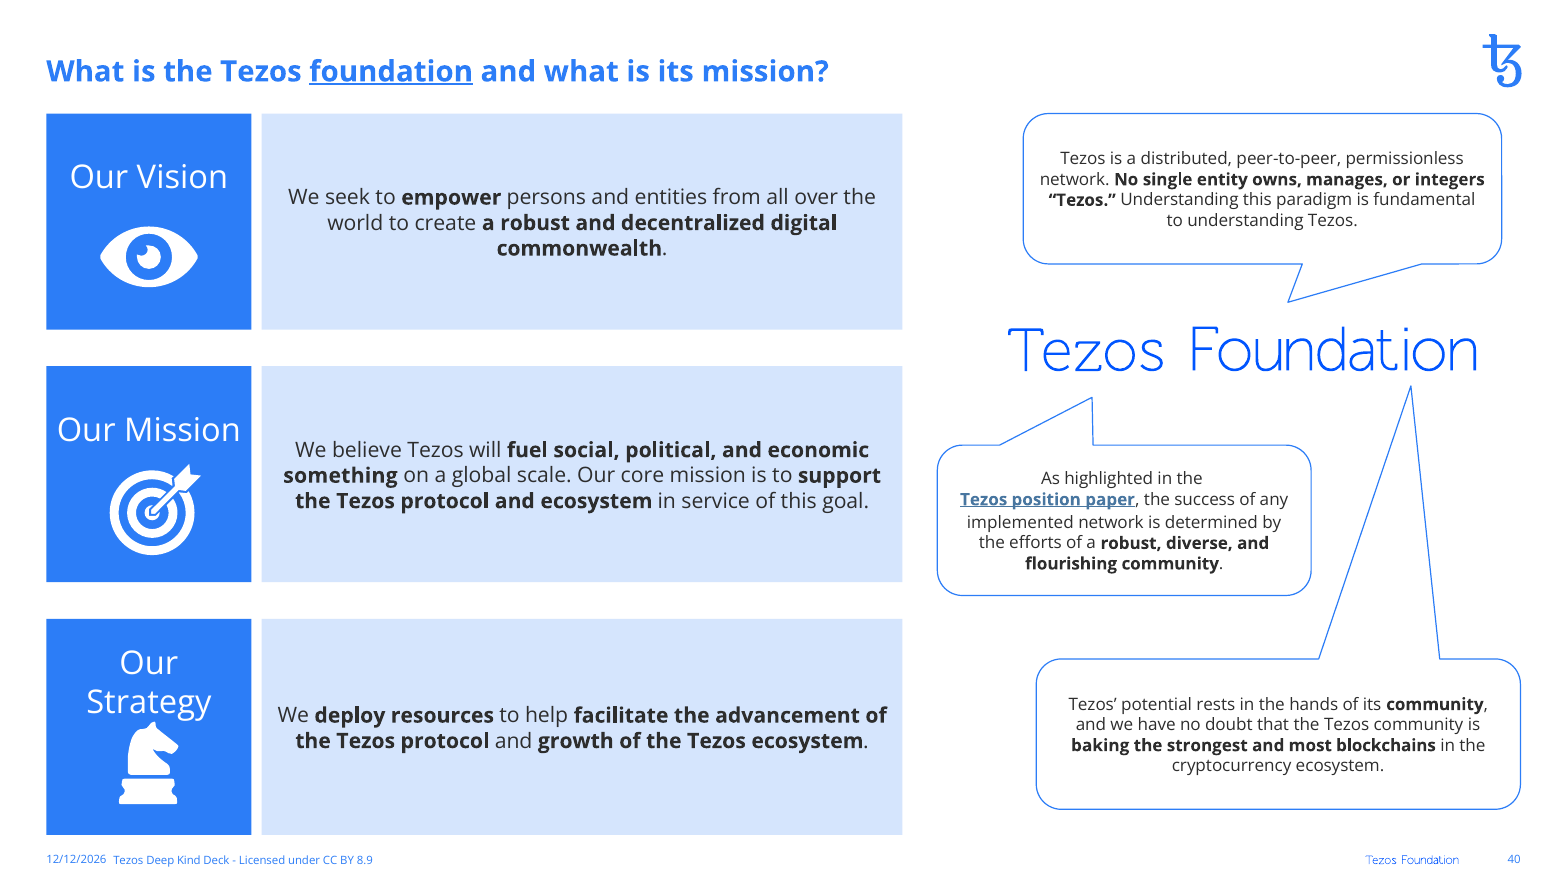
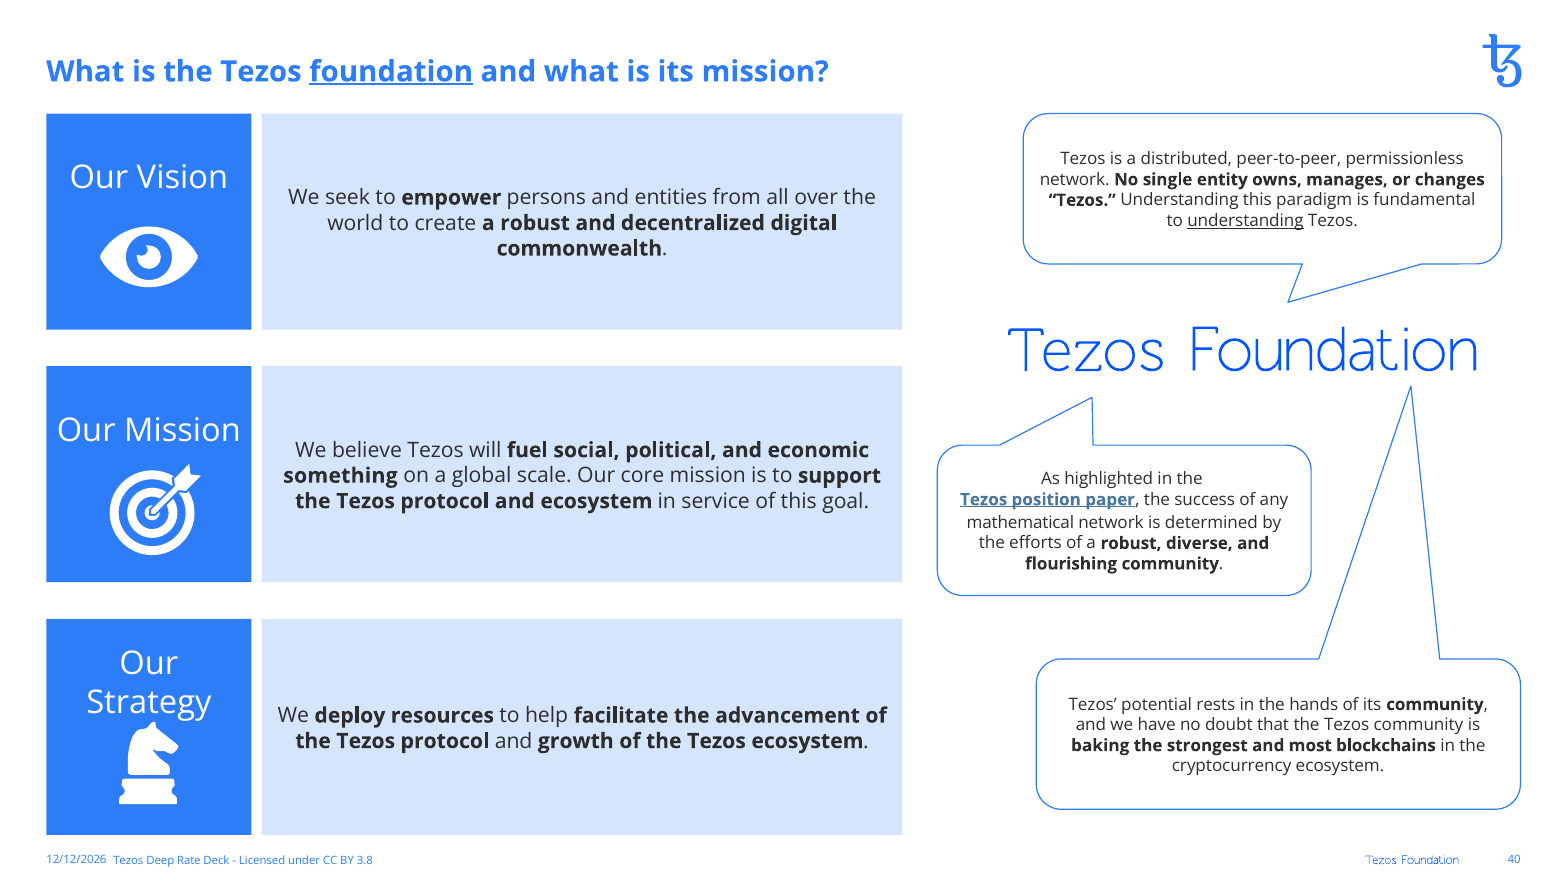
integers: integers -> changes (1450, 180)
understanding underline: none -> present (1245, 221)
implemented: implemented -> mathematical (1020, 523)
Kind: Kind -> Rate (189, 861)
8.9: 8.9 -> 3.8 (365, 861)
